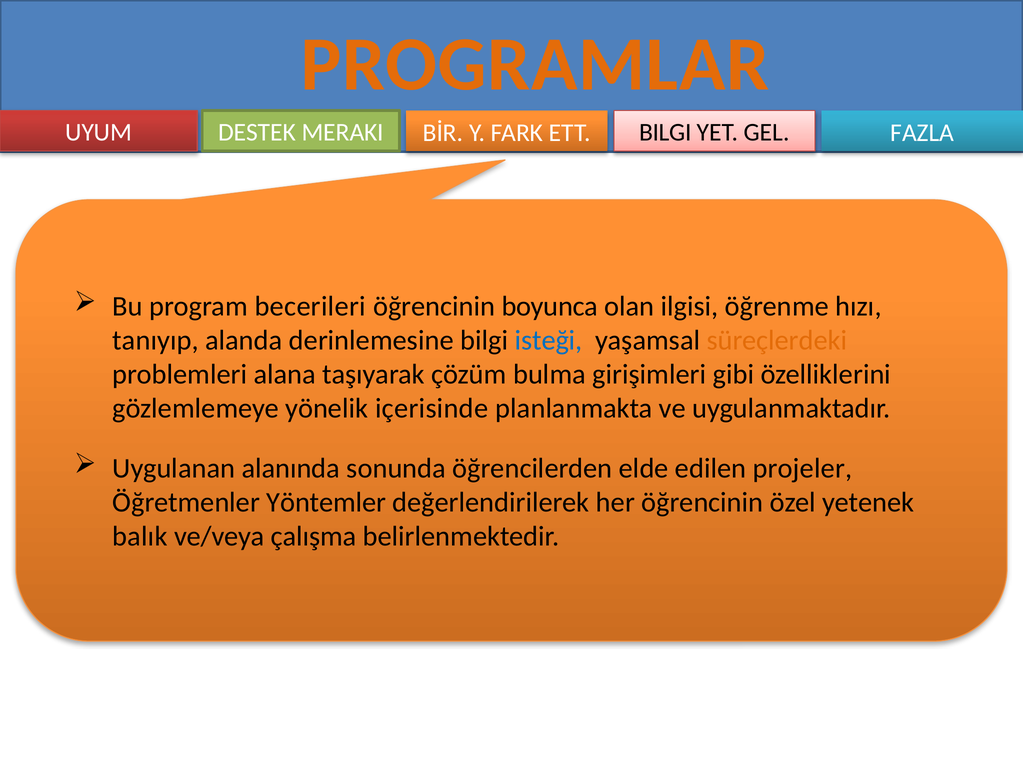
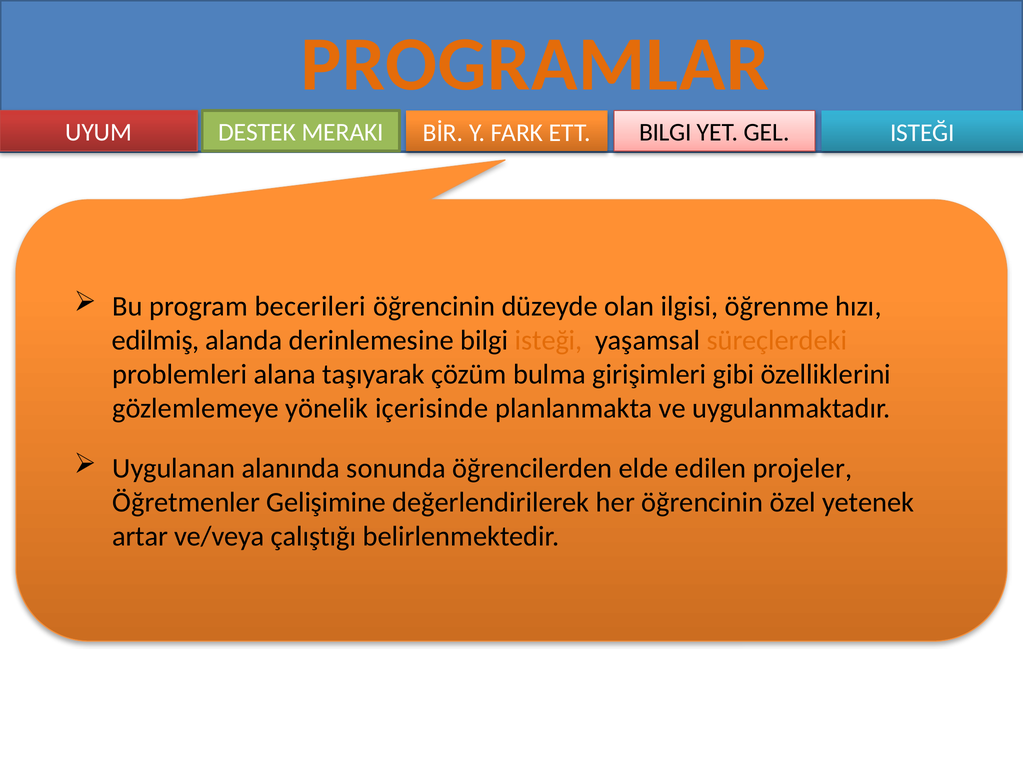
GEL FAZLA: FAZLA -> ISTEĞI (922, 133)
boyunca: boyunca -> düzeyde (550, 306)
tanıyıp: tanıyıp -> edilmiş (156, 340)
isteği colour: blue -> orange (549, 340)
Yöntemler: Yöntemler -> Gelişimine (326, 502)
balık: balık -> artar (140, 537)
çalışma: çalışma -> çalıştığı (314, 537)
